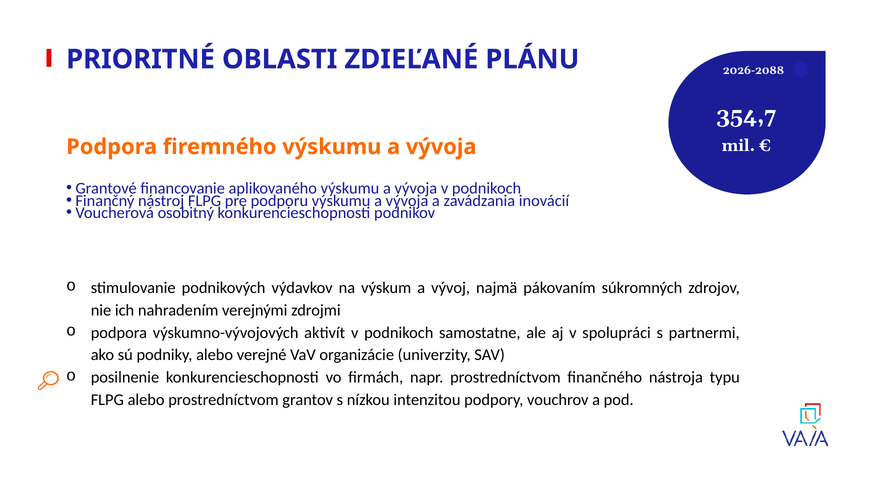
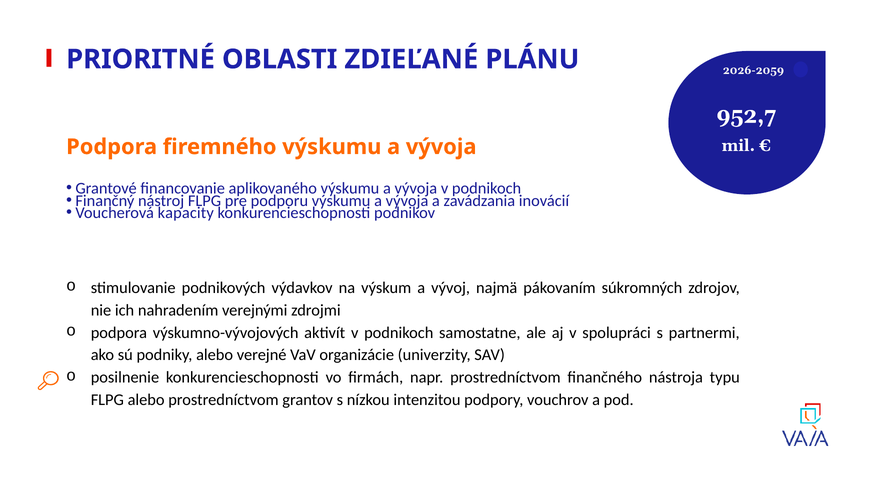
2026-2088: 2026-2088 -> 2026-2059 (753, 70)
354,7: 354,7 -> 952,7 (746, 115)
osobitný: osobitný -> kapacity (186, 213)
